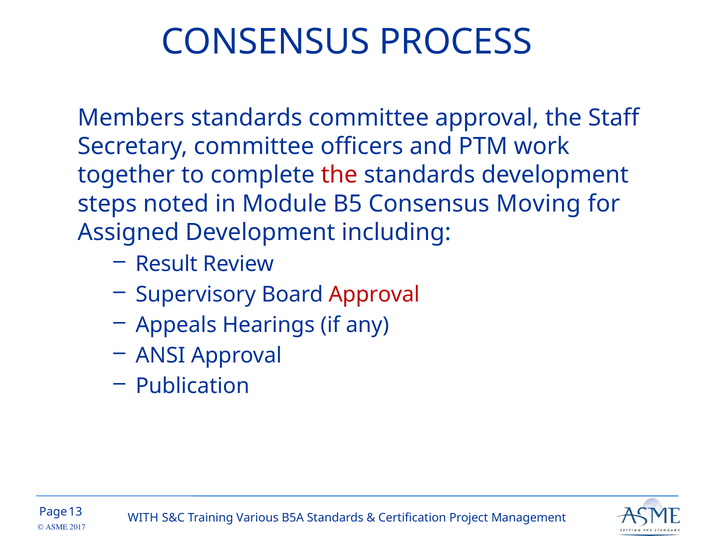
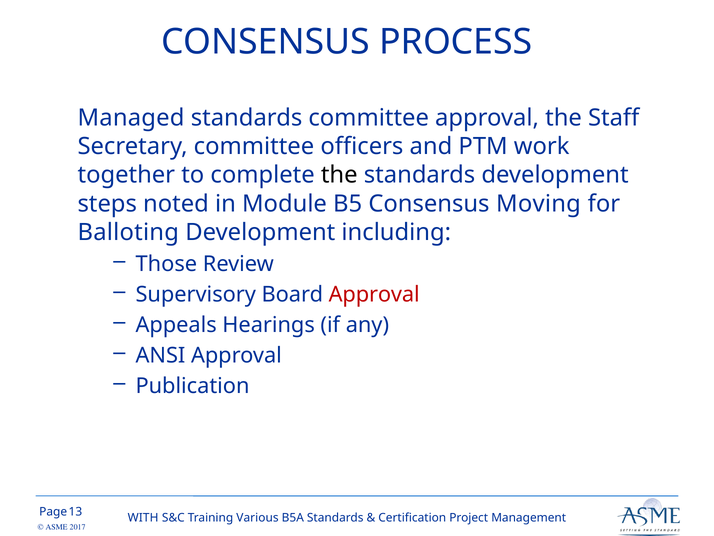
Members: Members -> Managed (131, 118)
the colour: red -> black (339, 175)
Assigned: Assigned -> Balloting (128, 232)
Result: Result -> Those (166, 264)
